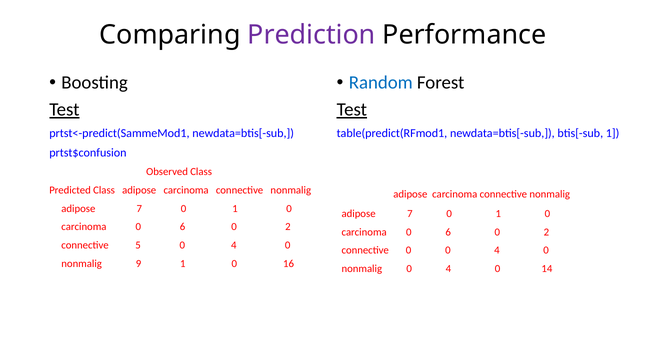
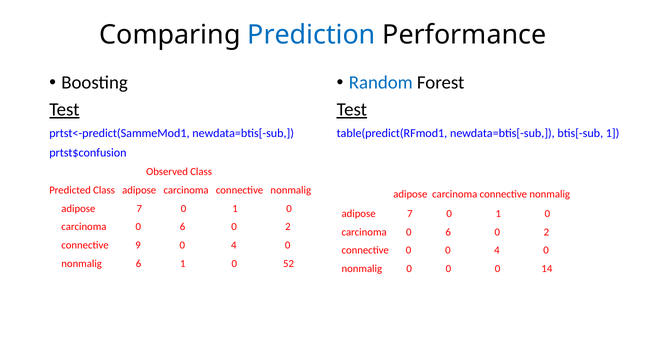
Prediction colour: purple -> blue (311, 35)
5: 5 -> 9 (138, 245)
nonmalig 9: 9 -> 6 (139, 264)
16: 16 -> 52 (289, 264)
nonmalig 0 4: 4 -> 0 (448, 269)
